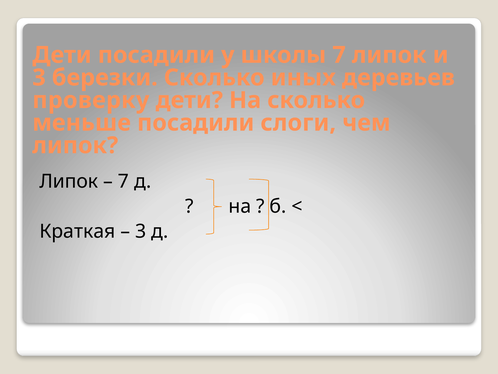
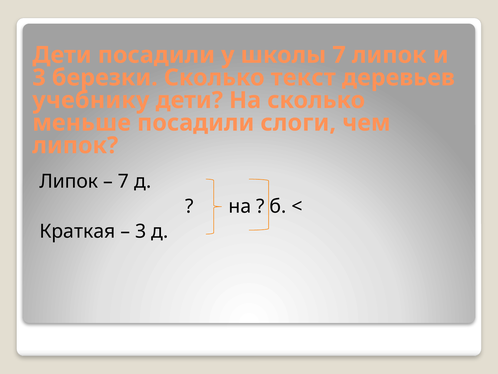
иных: иных -> текст (303, 78)
проверку: проверку -> учебнику (91, 100)
